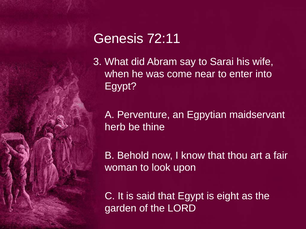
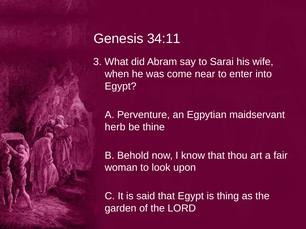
72:11: 72:11 -> 34:11 (164, 39)
eight: eight -> thing (228, 197)
